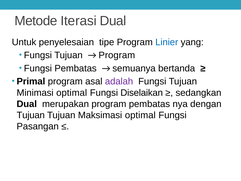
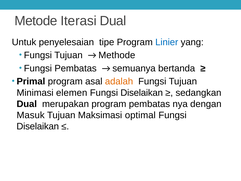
Program: Program -> Methode (117, 55)
adalah colour: purple -> orange (119, 81)
Minimasi optimal: optimal -> elemen (72, 93)
Tujuan: Tujuan -> Masuk (31, 115)
Pasangan: Pasangan -> Diselaikan (38, 126)
